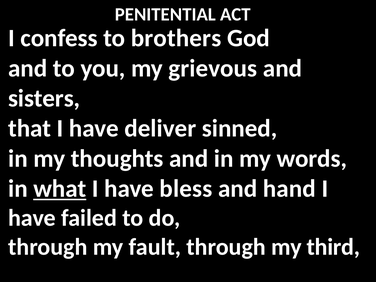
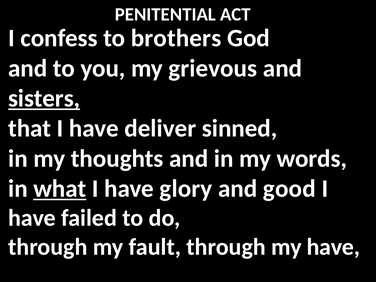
sisters underline: none -> present (44, 98)
bless: bless -> glory (186, 189)
hand: hand -> good (289, 189)
my third: third -> have (333, 247)
